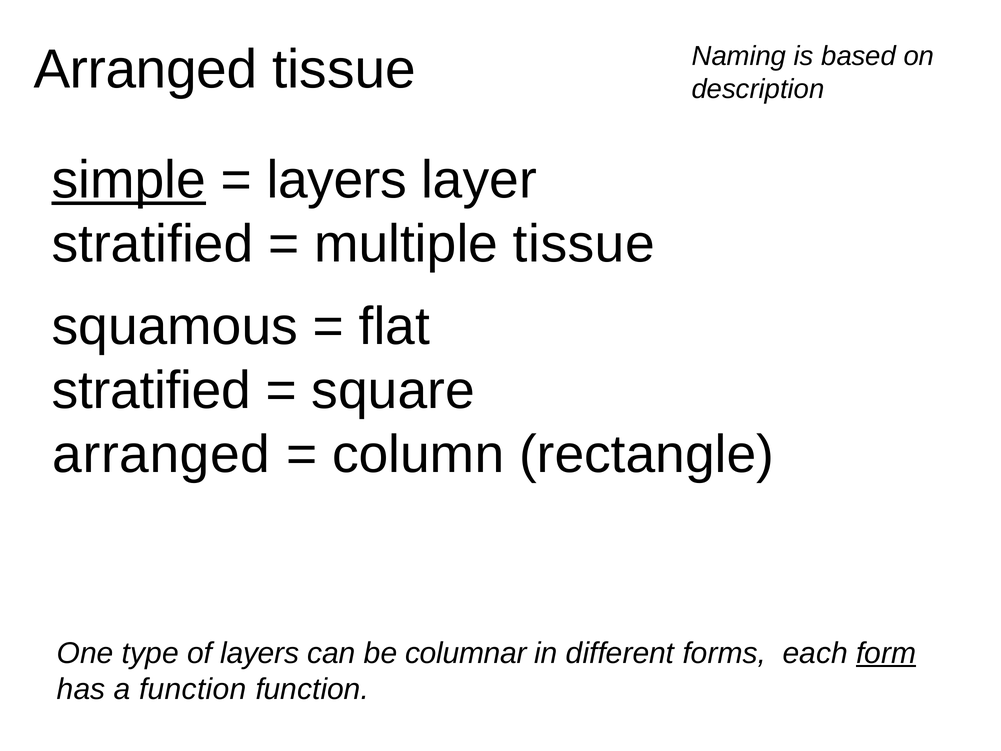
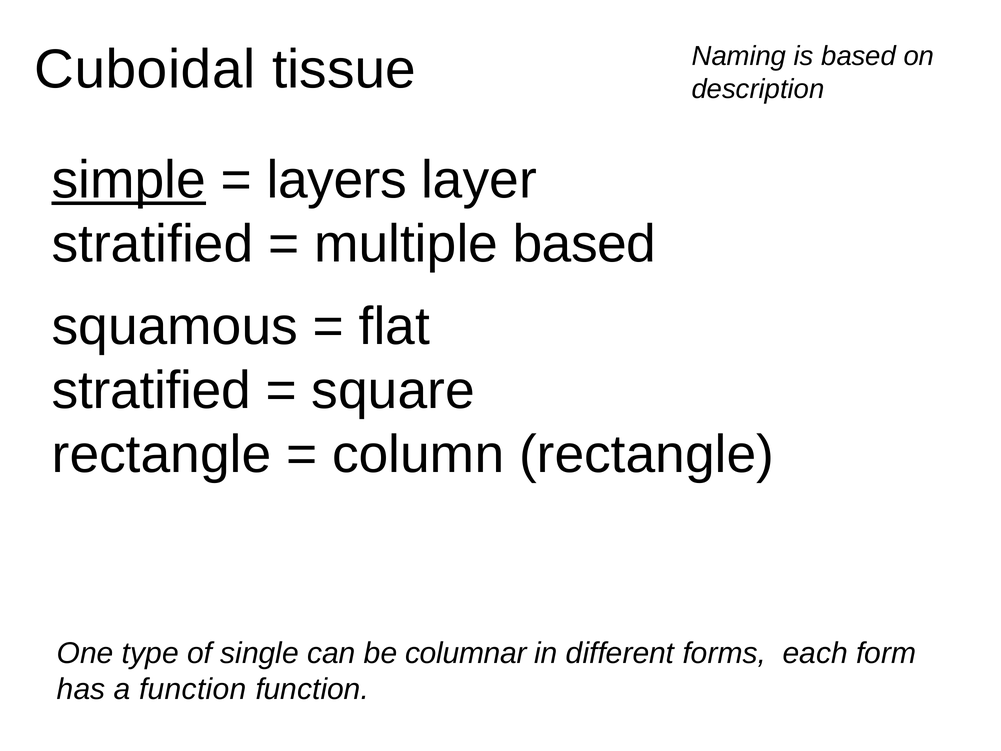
Arranged: Arranged -> Cuboidal (145, 69)
multiple tissue: tissue -> based (584, 244)
arranged: arranged -> rectangle (162, 454)
of layers: layers -> single (260, 653)
form underline: present -> none (886, 653)
